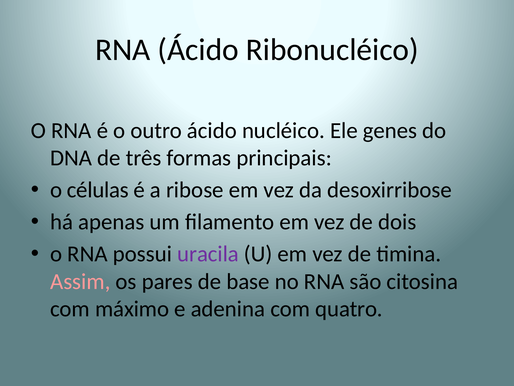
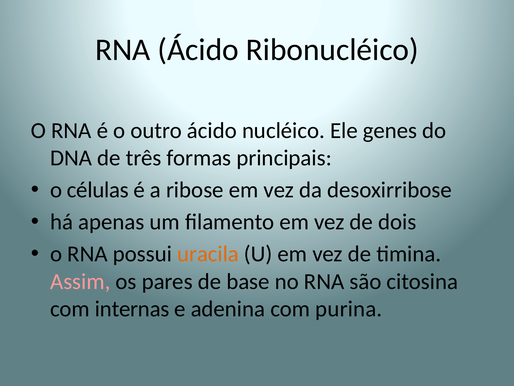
uracila colour: purple -> orange (208, 254)
máximo: máximo -> internas (132, 309)
quatro: quatro -> purina (349, 309)
